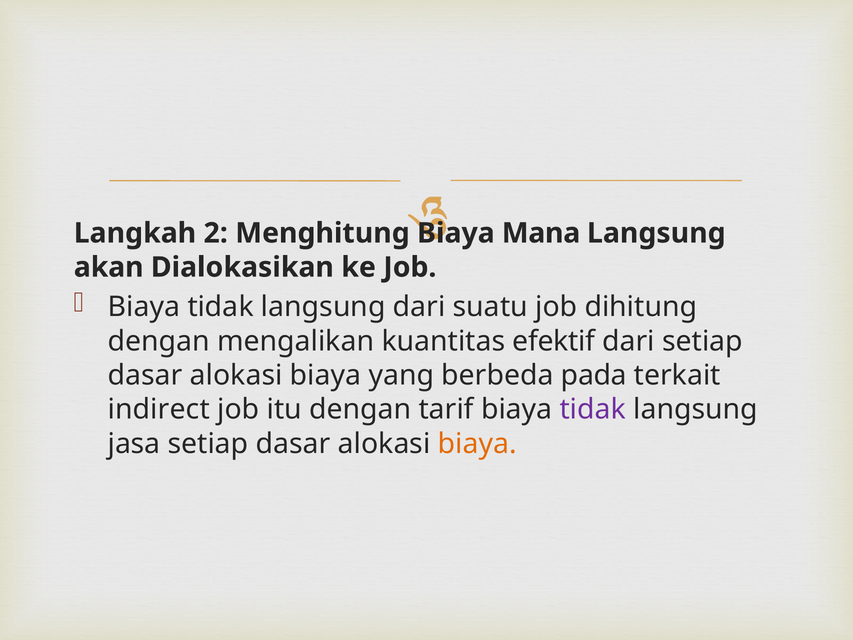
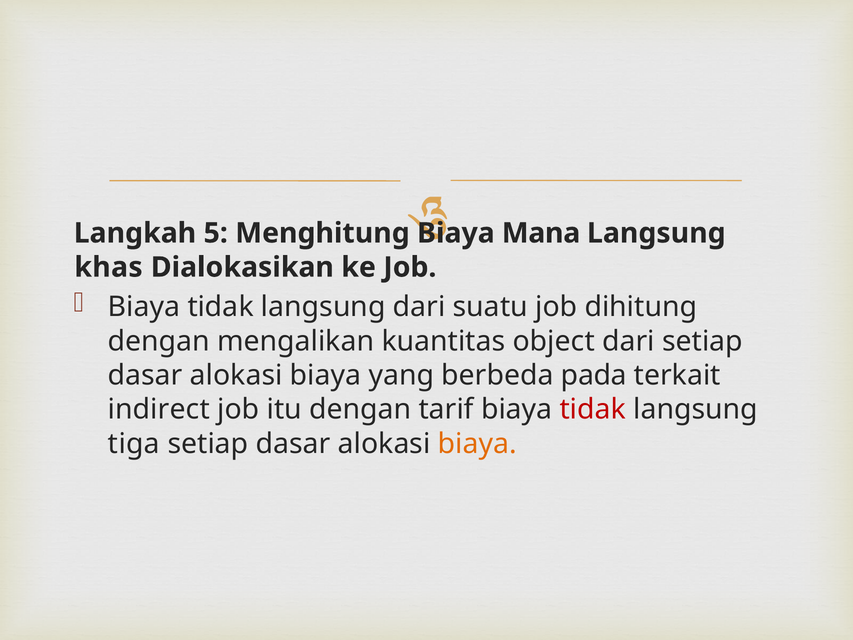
2: 2 -> 5 (216, 233)
akan: akan -> khas (108, 267)
efektif: efektif -> object (554, 341)
tidak colour: purple -> red (593, 409)
jasa: jasa -> tiga (134, 443)
